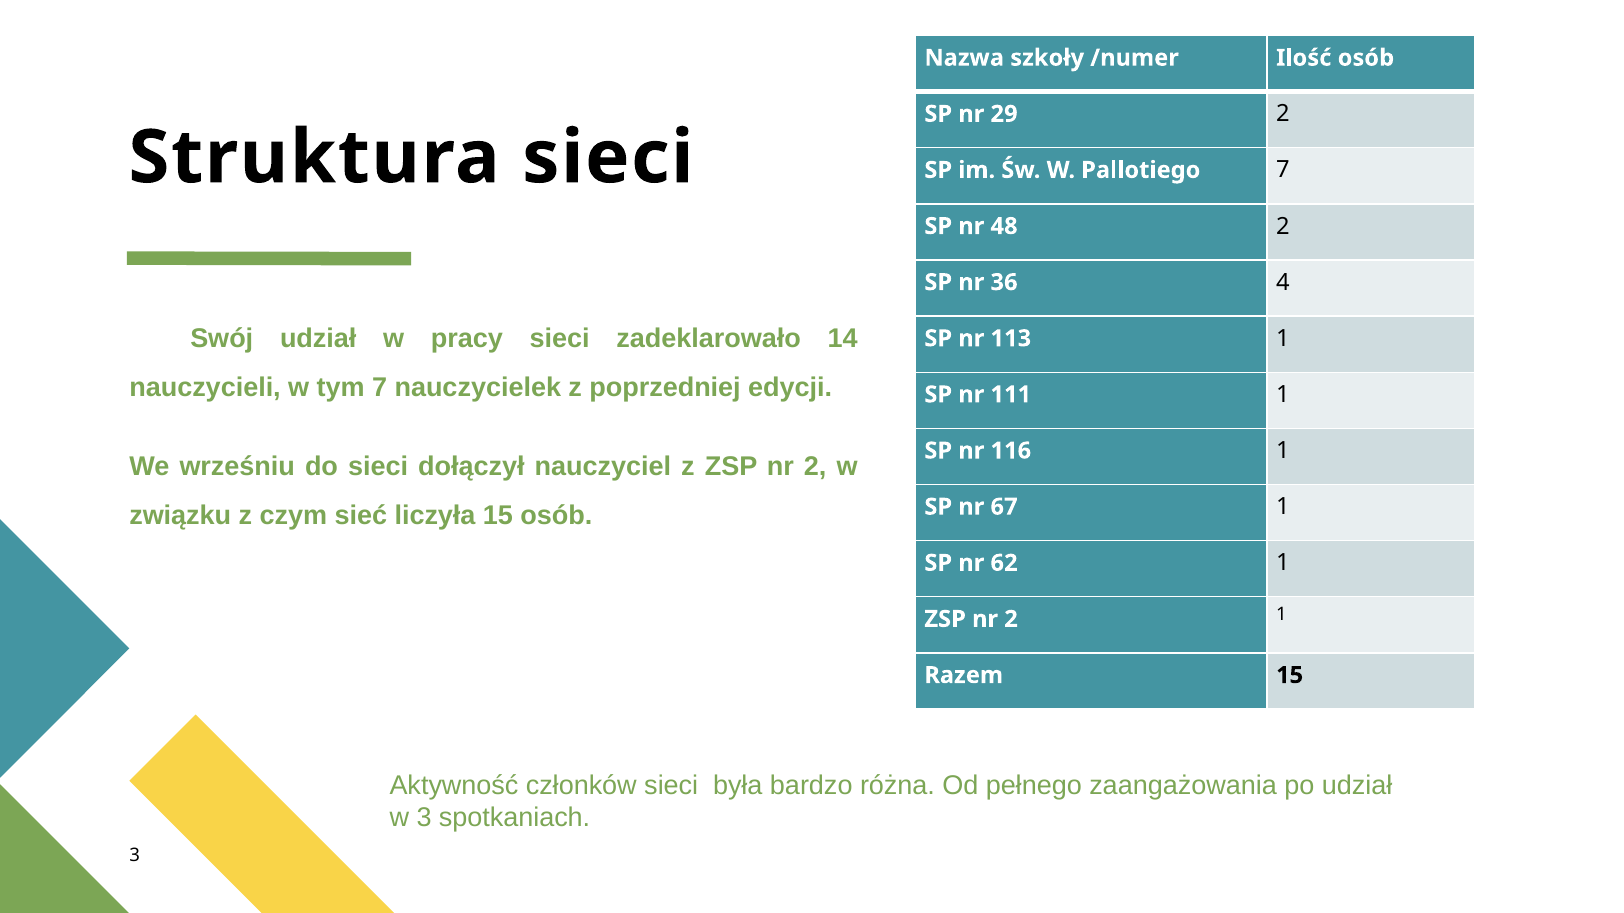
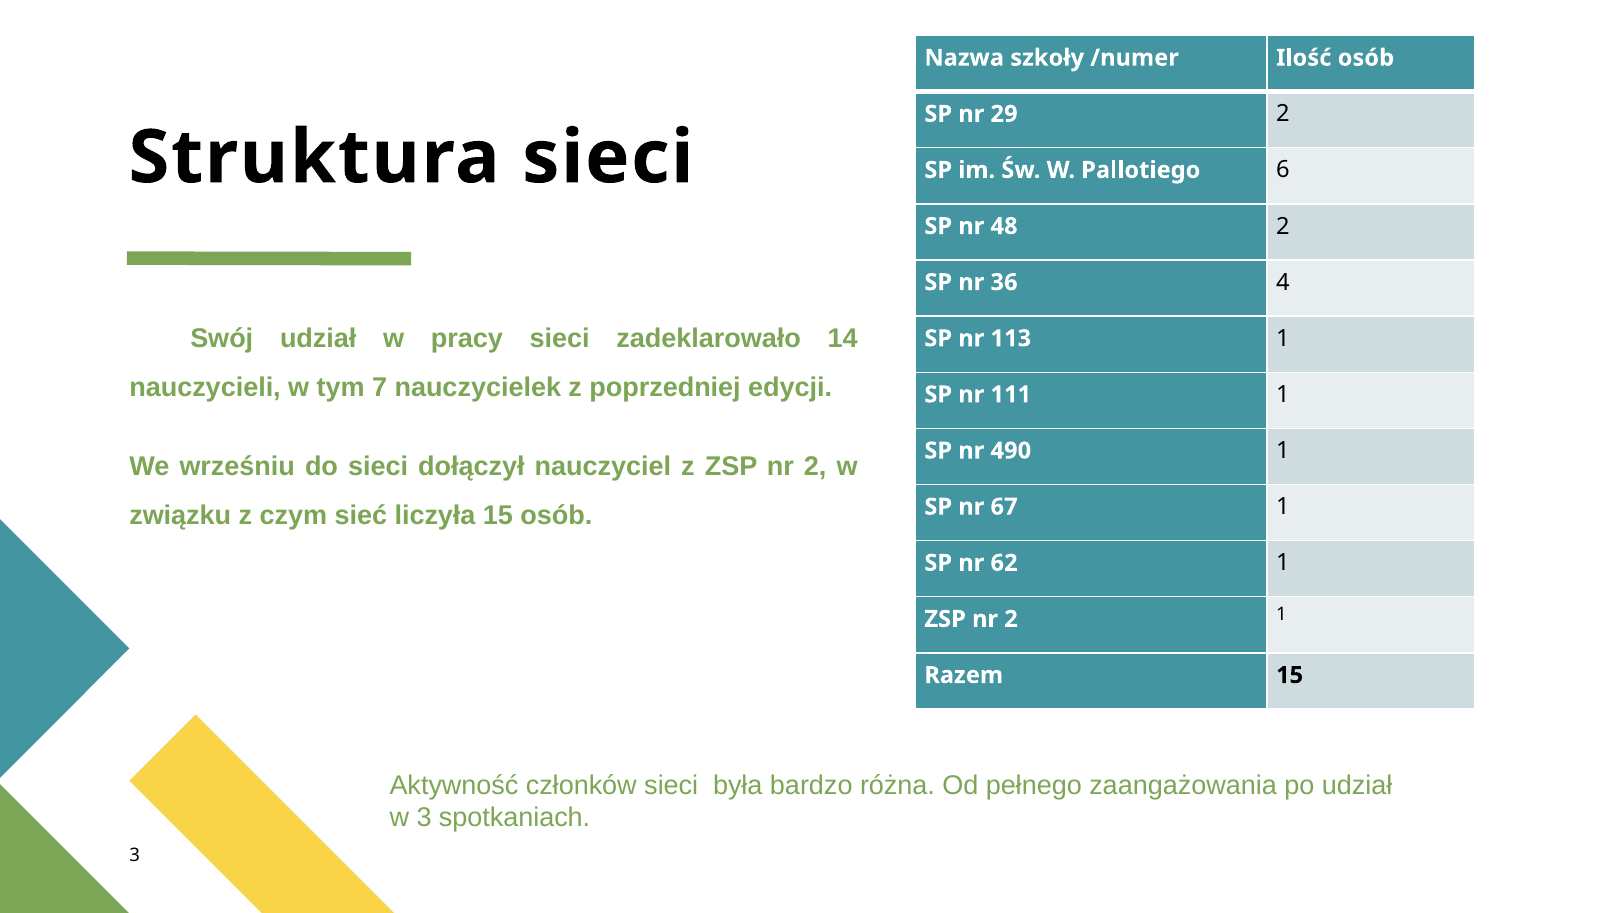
Pallotiego 7: 7 -> 6 (1283, 170)
116: 116 -> 490 (1011, 451)
